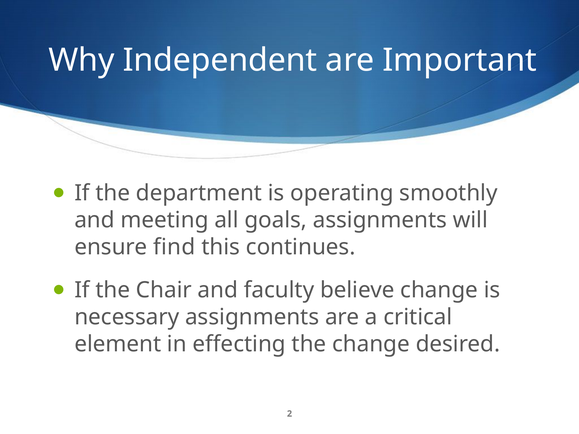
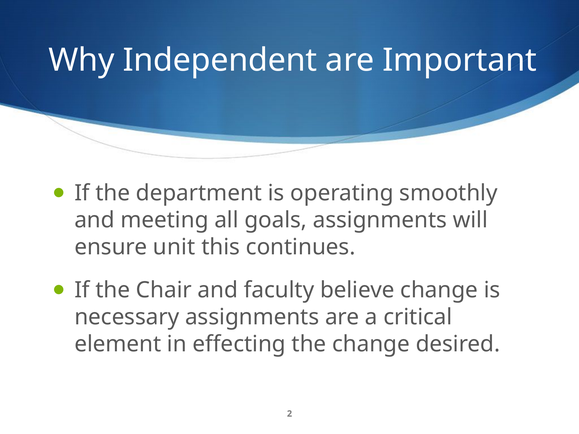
find: find -> unit (174, 247)
